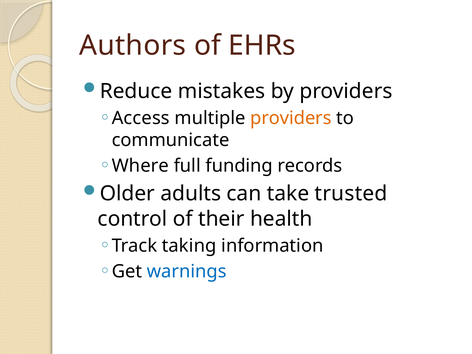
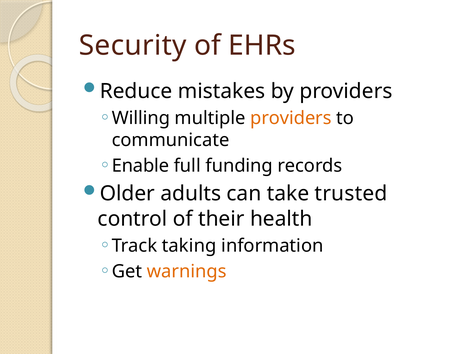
Authors: Authors -> Security (133, 46)
Access: Access -> Willing (141, 118)
Where: Where -> Enable (140, 166)
warnings colour: blue -> orange (187, 271)
